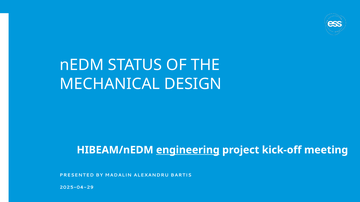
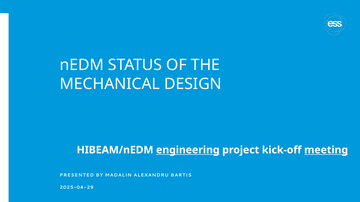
meeting underline: none -> present (326, 150)
